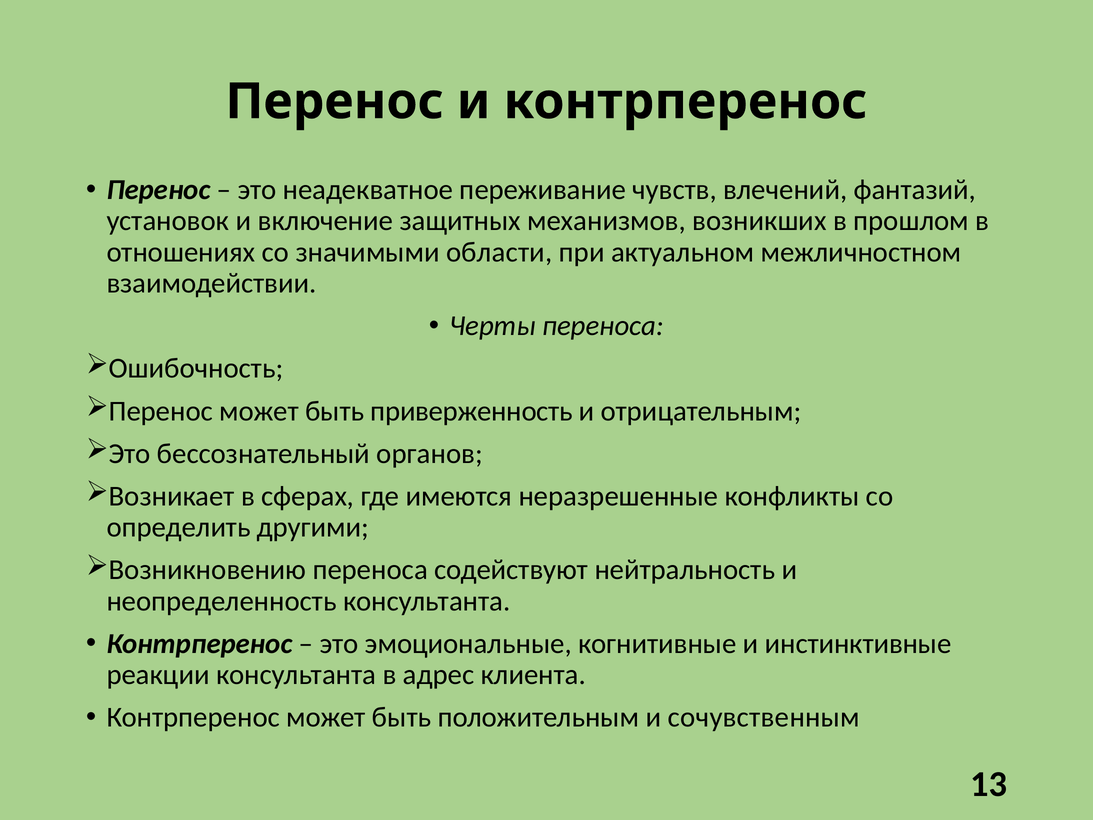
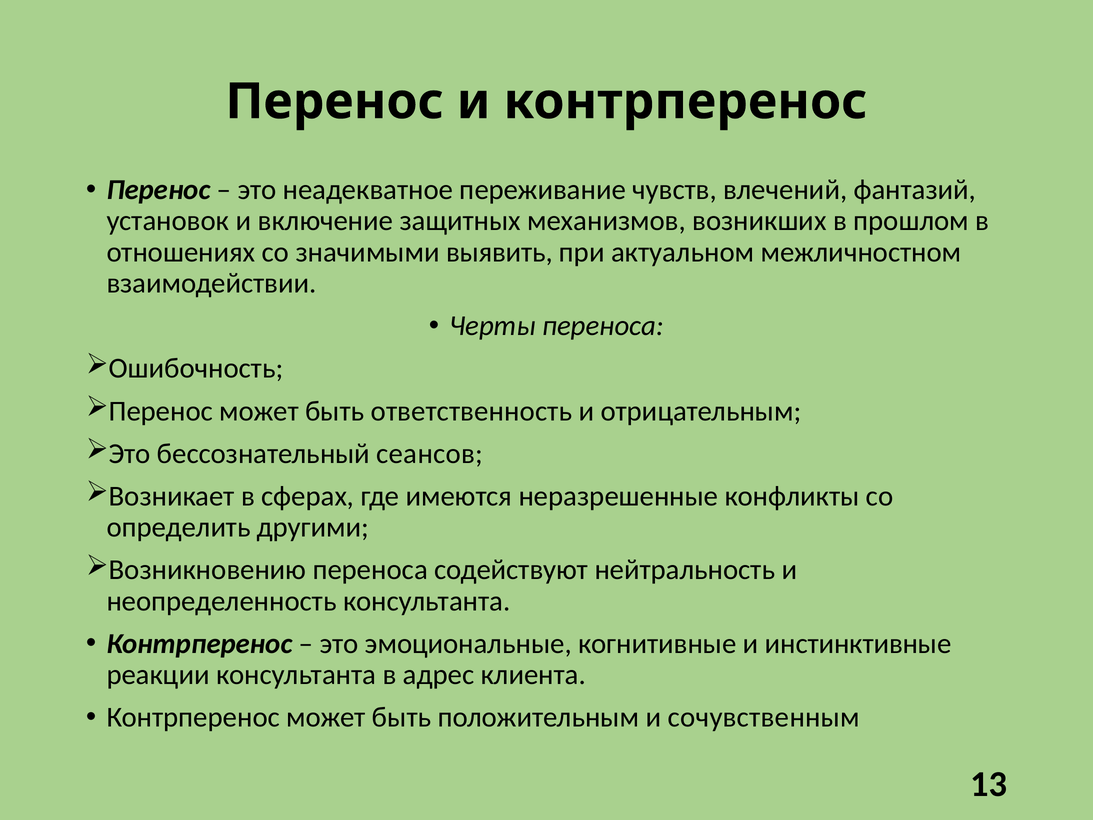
области: области -> выявить (499, 252)
приверженность: приверженность -> ответственность (471, 411)
органов: органов -> сеансов (430, 453)
